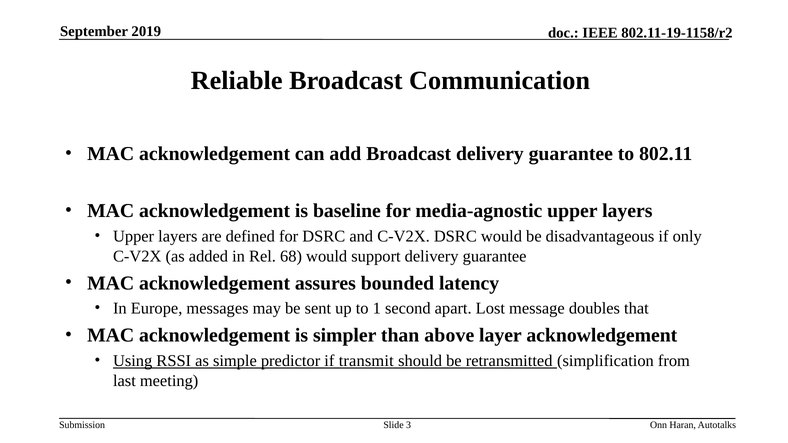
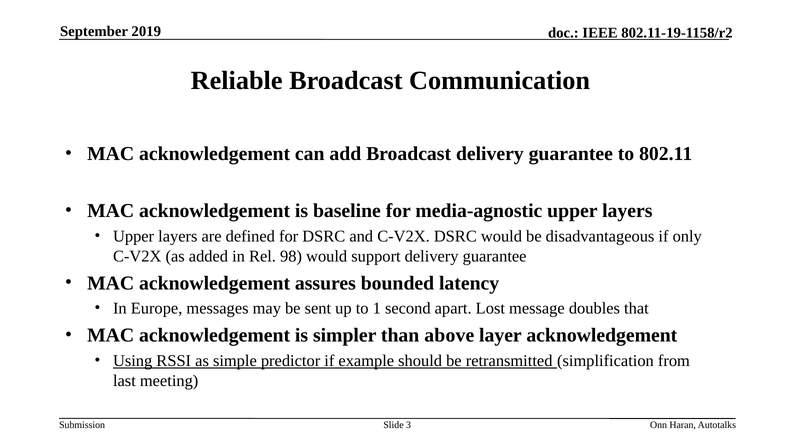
68: 68 -> 98 (291, 256)
transmit: transmit -> example (366, 361)
